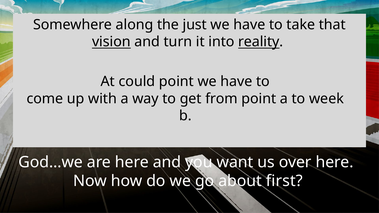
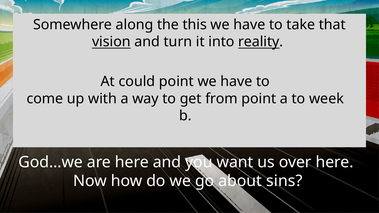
just: just -> this (195, 25)
first: first -> sins (284, 181)
